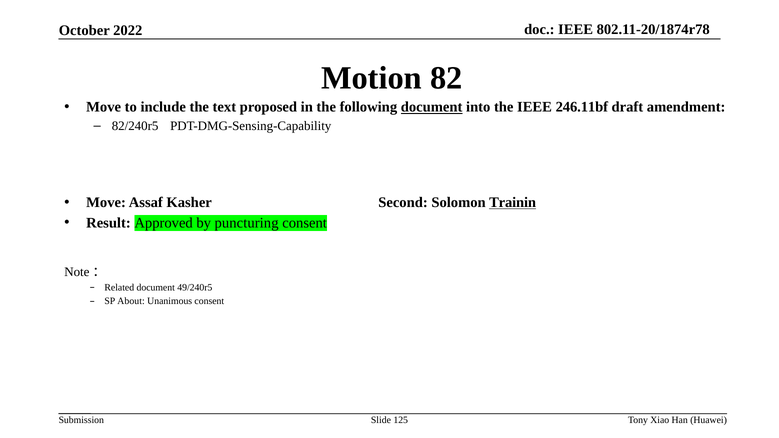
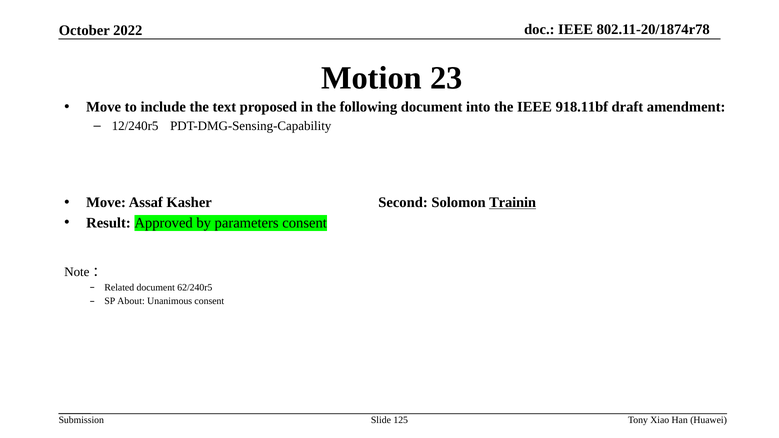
82: 82 -> 23 (446, 78)
document underline: present -> none (432, 107)
246.11bf: 246.11bf -> 918.11bf (582, 107)
82/240r5: 82/240r5 -> 12/240r5 (135, 126)
puncturing: puncturing -> parameters (247, 223)
49/240r5: 49/240r5 -> 62/240r5 (195, 288)
